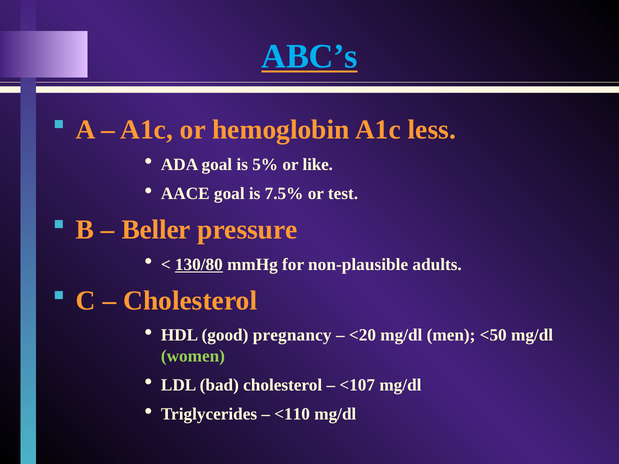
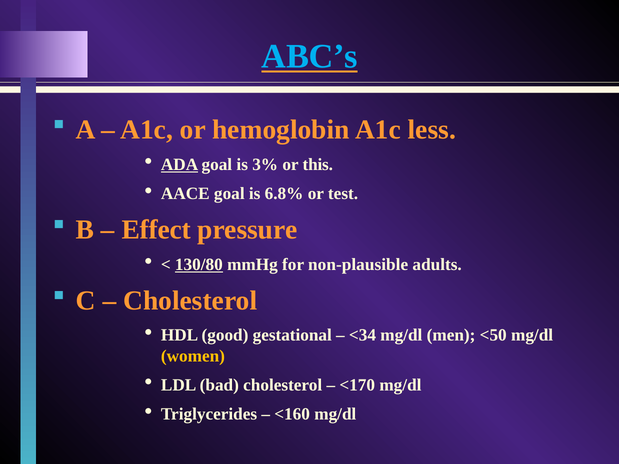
ADA underline: none -> present (180, 165)
5%: 5% -> 3% (265, 165)
like: like -> this (318, 165)
7.5%: 7.5% -> 6.8% (284, 194)
Beller: Beller -> Effect (156, 230)
pregnancy: pregnancy -> gestational (292, 335)
<20: <20 -> <34 (362, 335)
women colour: light green -> yellow (193, 356)
<107: <107 -> <170 (357, 385)
<110: <110 -> <160 (292, 414)
